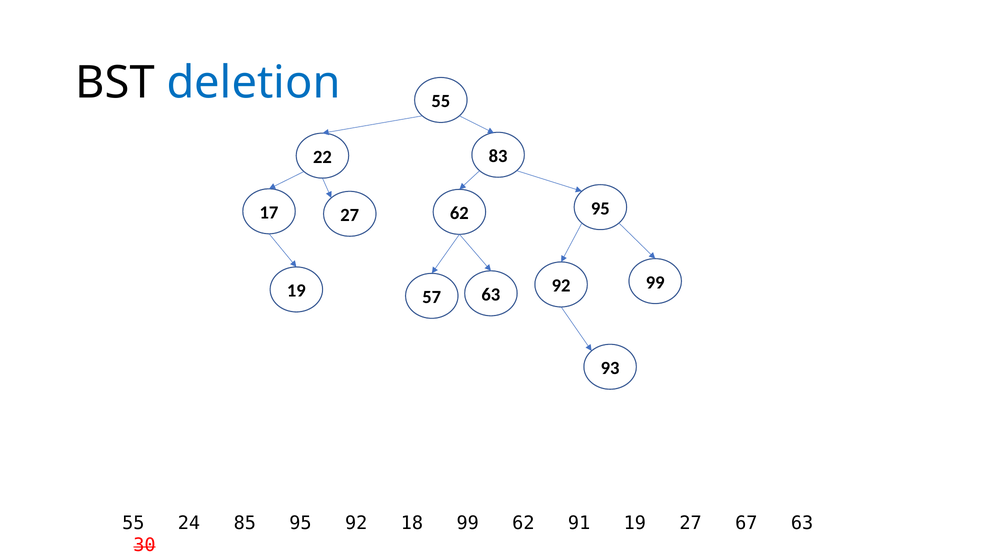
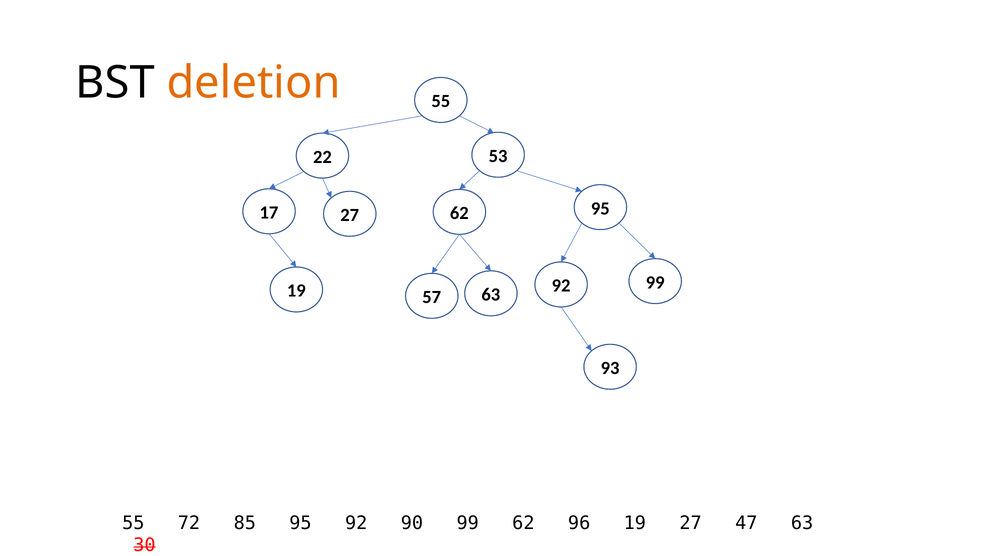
deletion colour: blue -> orange (254, 83)
83: 83 -> 53 (498, 156)
24: 24 -> 72 (189, 523)
18: 18 -> 90 (412, 523)
91: 91 -> 96 (579, 523)
67: 67 -> 47 (746, 523)
